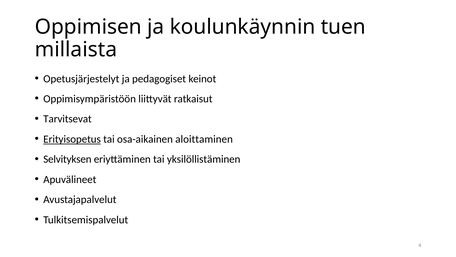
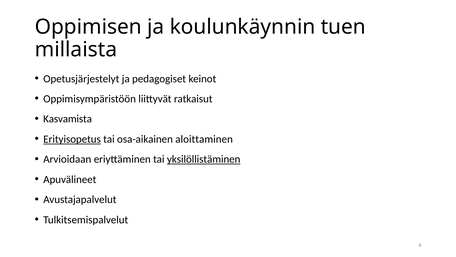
Tarvitsevat: Tarvitsevat -> Kasvamista (68, 119)
Selvityksen: Selvityksen -> Arvioidaan (67, 159)
yksilöllistäminen underline: none -> present (204, 159)
